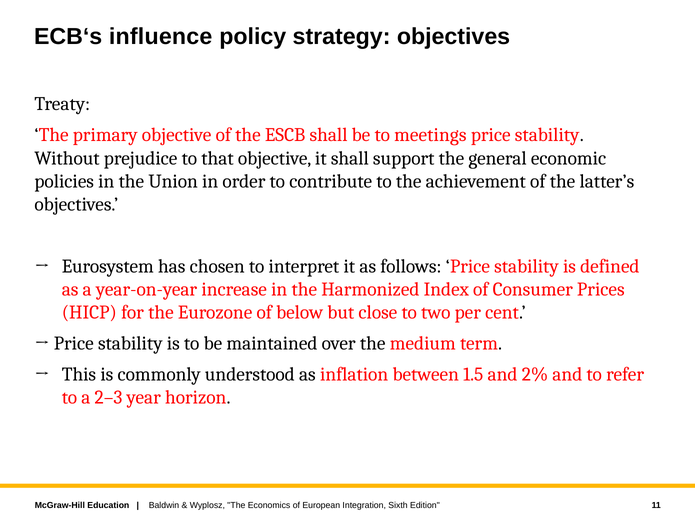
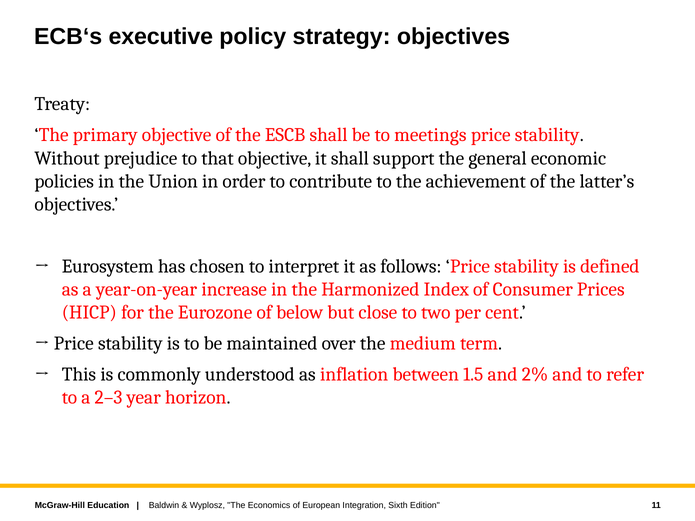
influence: influence -> executive (161, 37)
